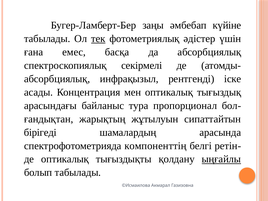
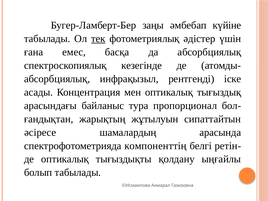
секірмелі: секірмелі -> кезегінде (142, 65)
бірігеді: бірігеді -> әсіресе (40, 132)
ыңғайлы underline: present -> none (221, 159)
